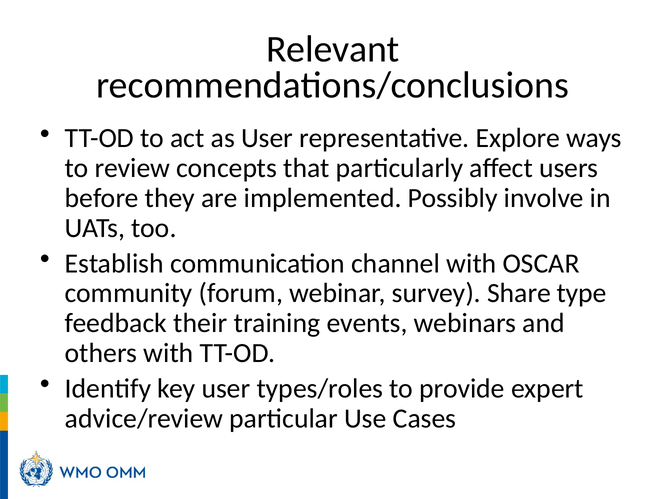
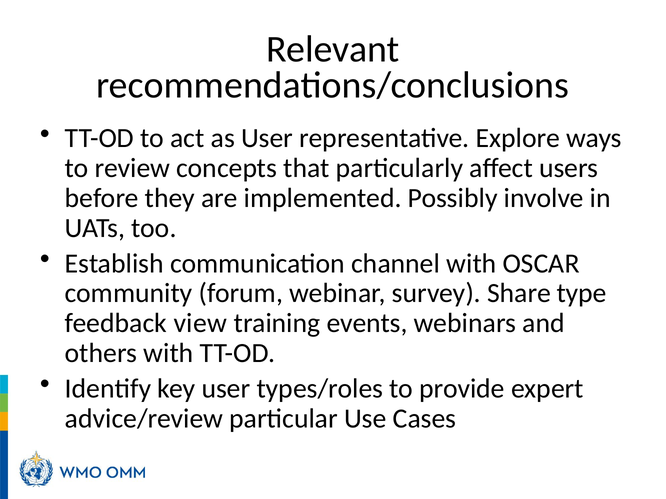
their: their -> view (200, 324)
